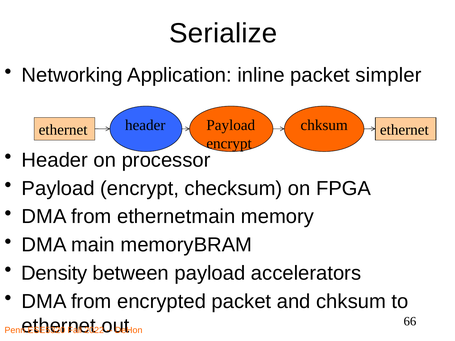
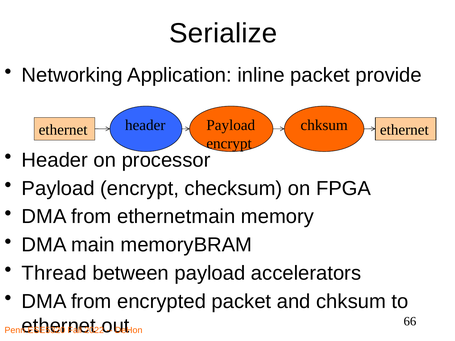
simpler: simpler -> provide (389, 75)
Density: Density -> Thread (54, 273)
